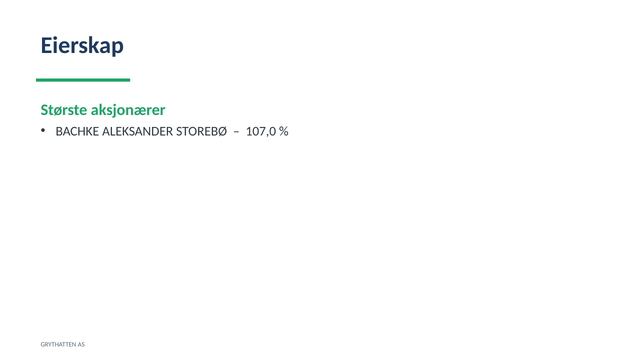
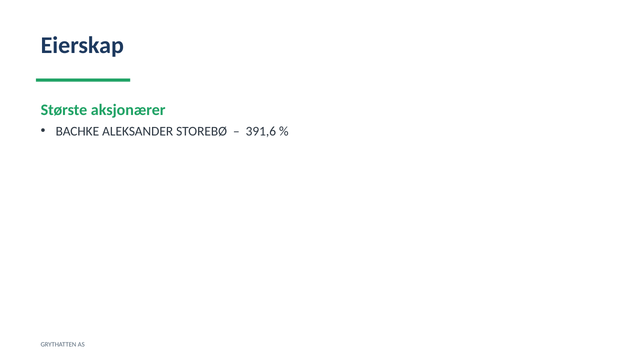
107,0: 107,0 -> 391,6 (261, 131)
